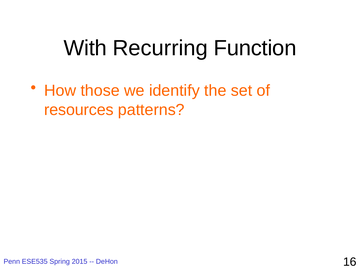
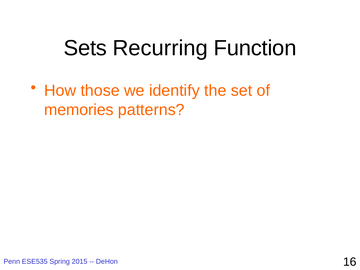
With: With -> Sets (85, 48)
resources: resources -> memories (79, 110)
